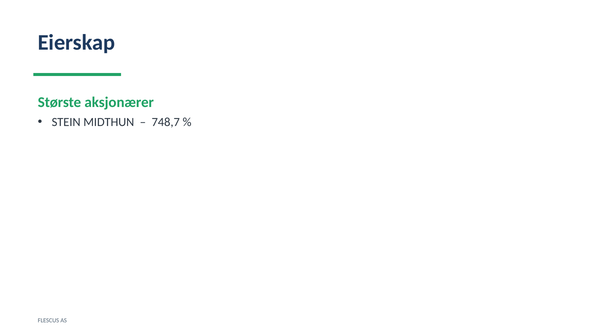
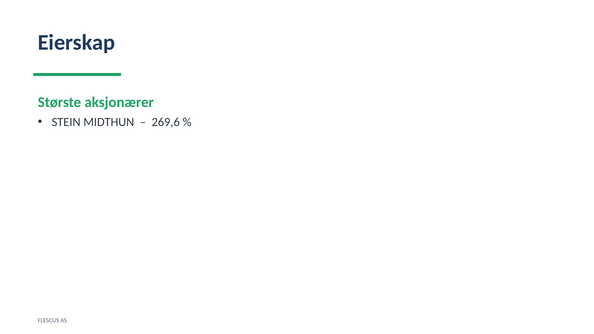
748,7: 748,7 -> 269,6 (166, 122)
